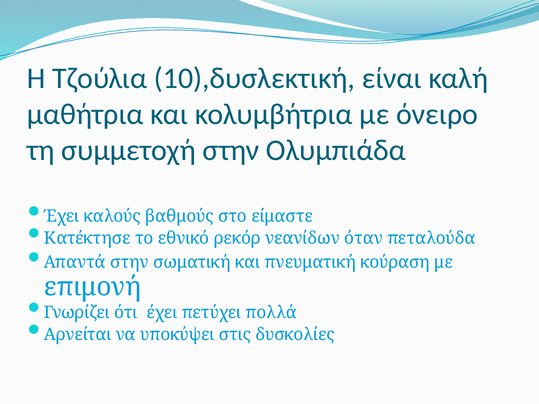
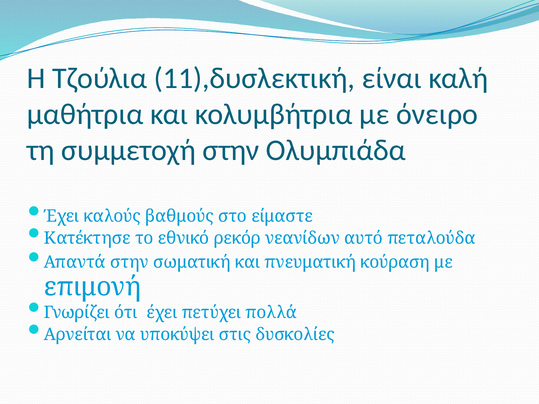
10),δυσλεκτική: 10),δυσλεκτική -> 11),δυσλεκτική (254, 78)
όταν: όταν -> αυτό (364, 238)
